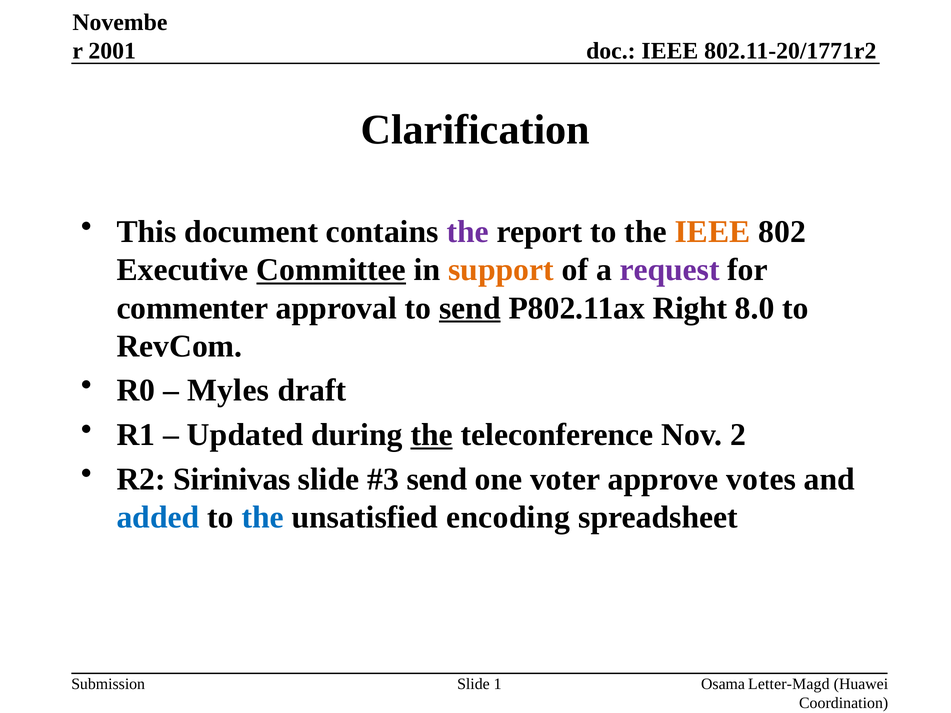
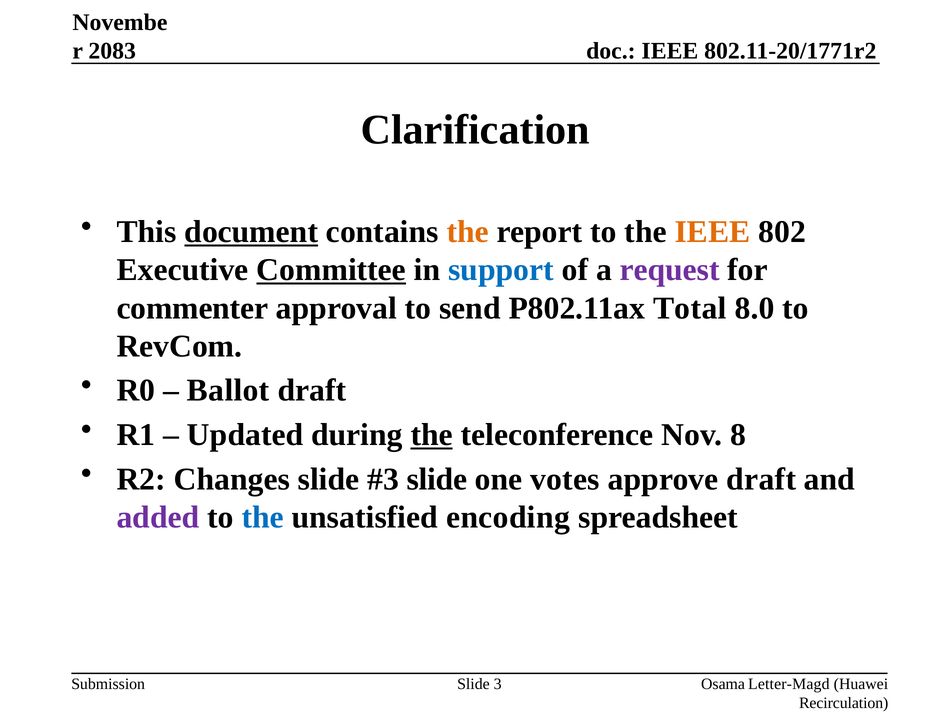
2001: 2001 -> 2083 (112, 51)
document underline: none -> present (251, 232)
the colour: purple -> orange (468, 232)
support colour: orange -> blue (501, 270)
send underline: present -> none (470, 308)
Right: Right -> Total (690, 308)
Myles: Myles -> Ballot (228, 391)
2: 2 -> 8 (738, 435)
Sirinivas: Sirinivas -> Changes (232, 479)
send: send -> slide (437, 479)
voter: voter -> votes (565, 479)
approve votes: votes -> draft (761, 479)
added colour: blue -> purple (158, 517)
1: 1 -> 3 (498, 684)
Coordination: Coordination -> Recirculation (844, 703)
